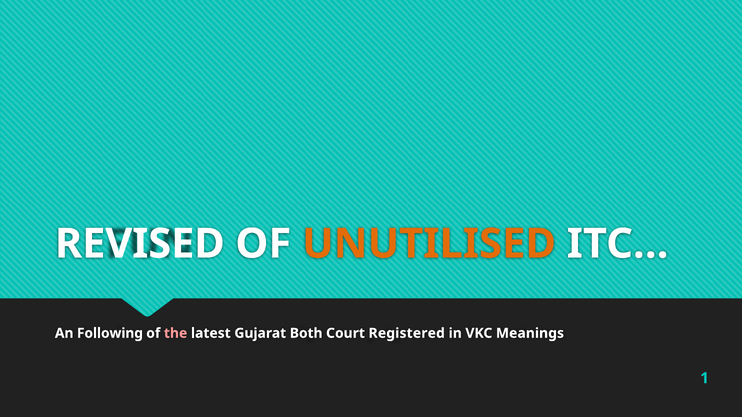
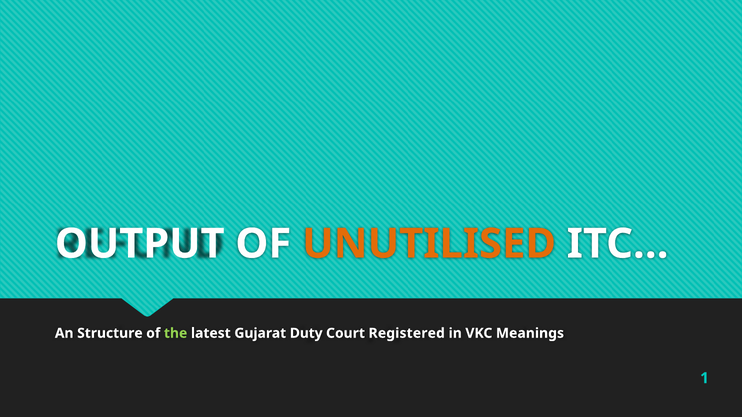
REVISED: REVISED -> OUTPUT (140, 244)
Following: Following -> Structure (110, 333)
the colour: pink -> light green (176, 333)
Both: Both -> Duty (306, 333)
